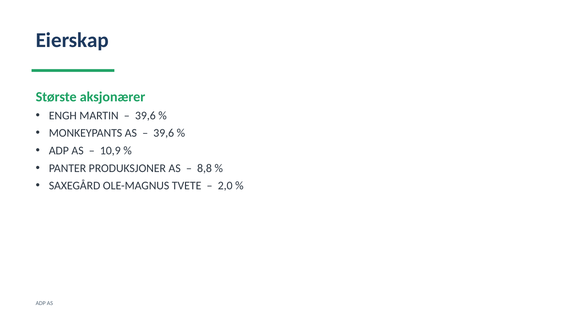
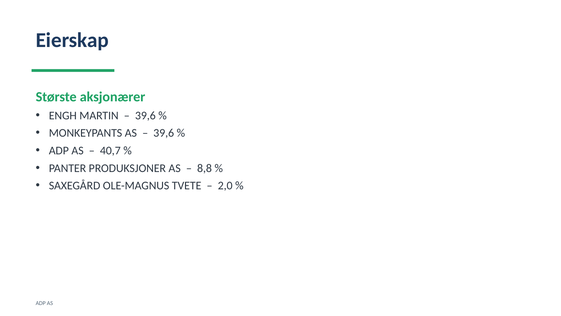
10,9: 10,9 -> 40,7 (110, 150)
